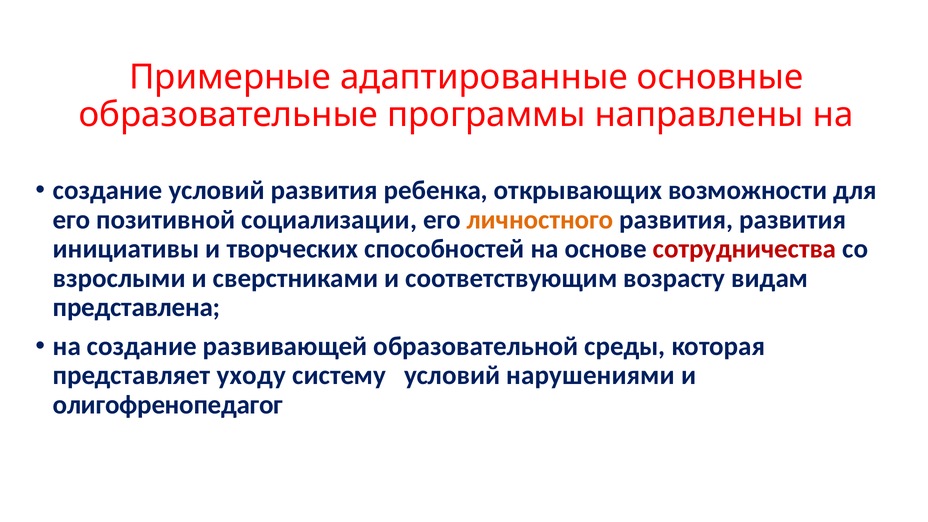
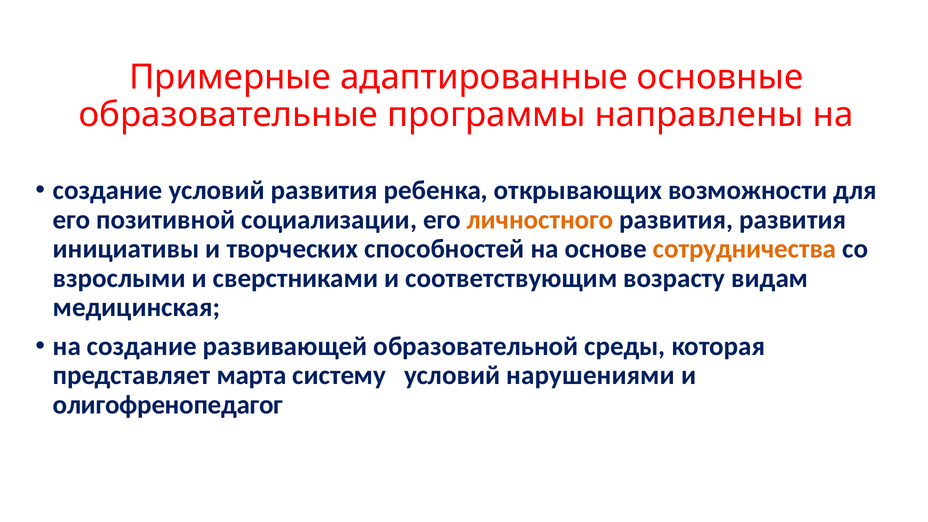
сотрудничества colour: red -> orange (745, 249)
представлена: представлена -> медицинская (136, 307)
уходу: уходу -> марта (252, 376)
